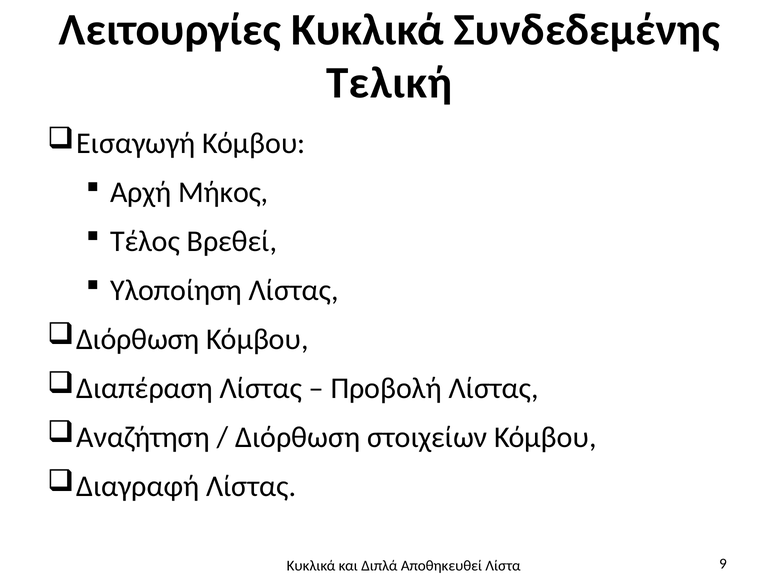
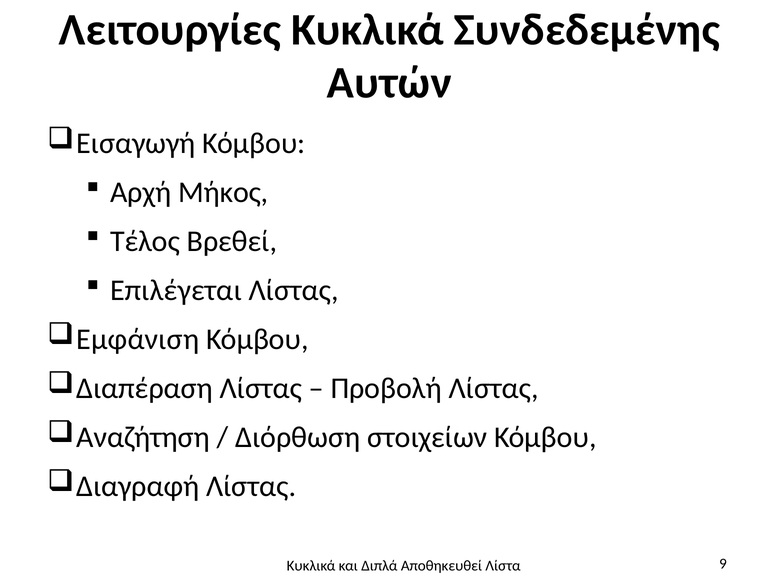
Τελική: Τελική -> Αυτών (389, 83)
Υλοποίηση: Υλοποίηση -> Επιλέγεται (176, 290)
Διόρθωση: Διόρθωση -> Εμφάνιση (138, 339)
